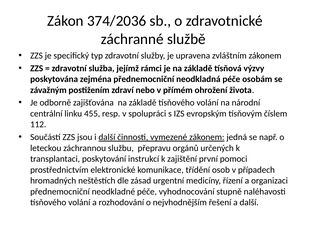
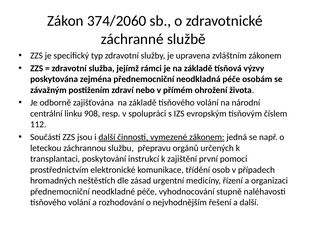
374/2036: 374/2036 -> 374/2060 (117, 21)
455: 455 -> 908 (92, 113)
